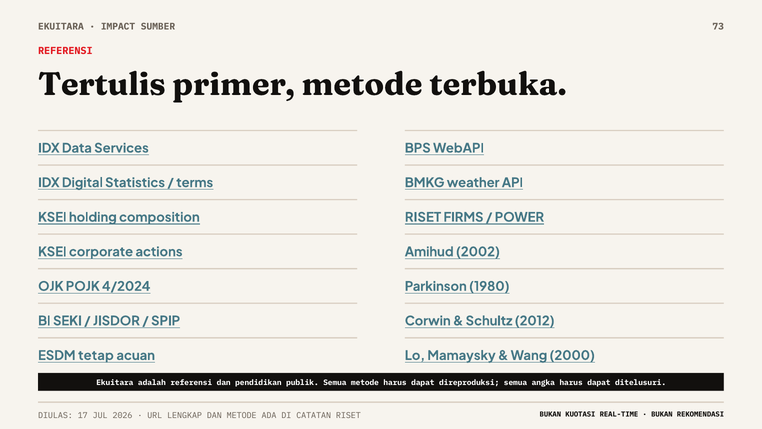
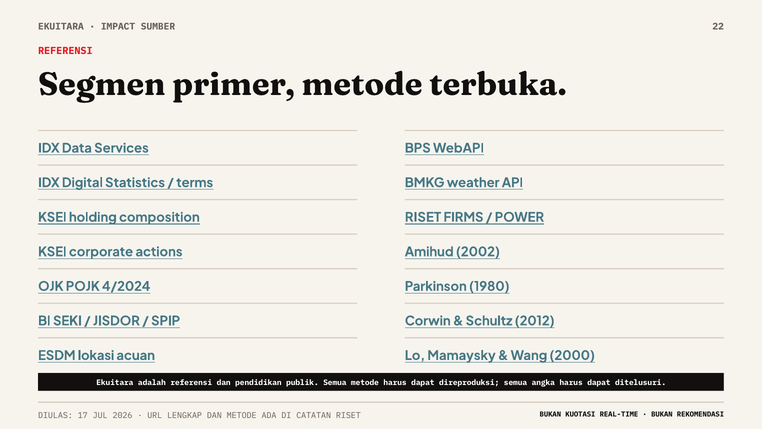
73: 73 -> 22 (718, 27)
Tertulis: Tertulis -> Segmen (102, 84)
tetap: tetap -> lokasi (96, 355)
